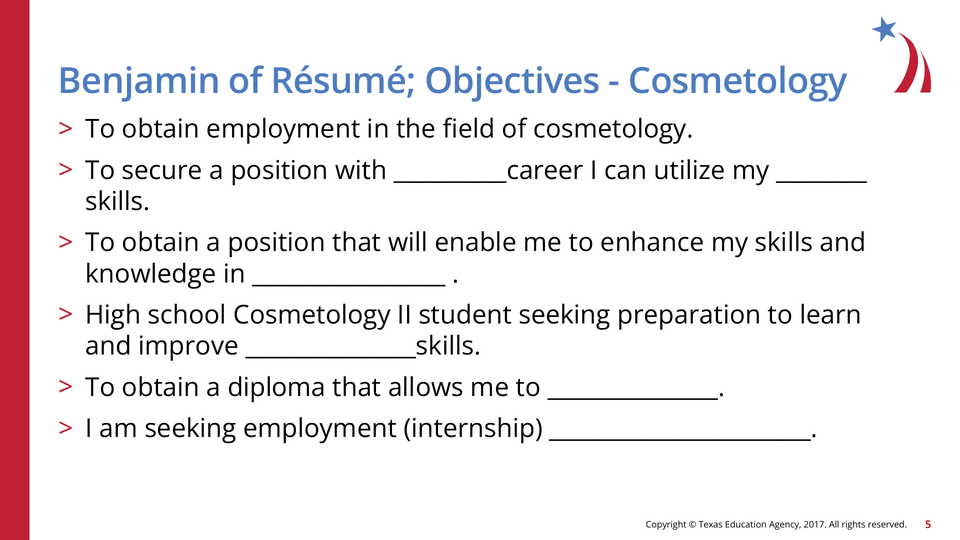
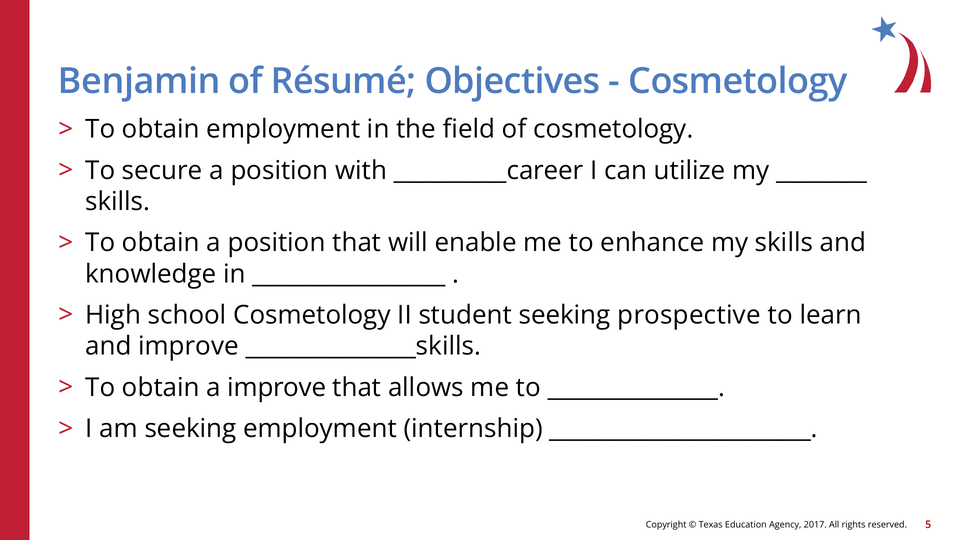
preparation: preparation -> prospective (689, 315)
a diploma: diploma -> improve (277, 388)
